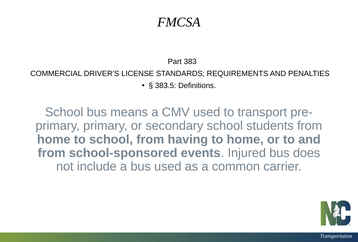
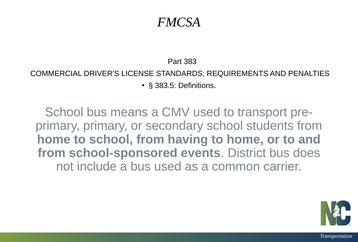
Injured: Injured -> District (247, 153)
